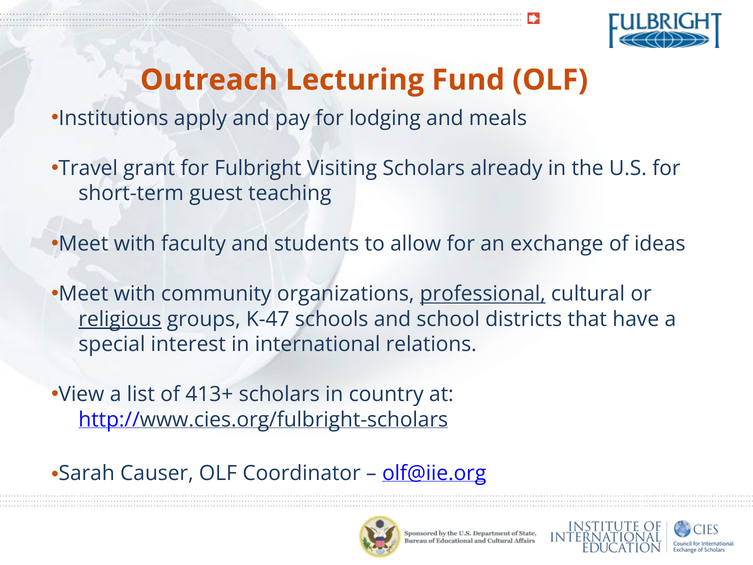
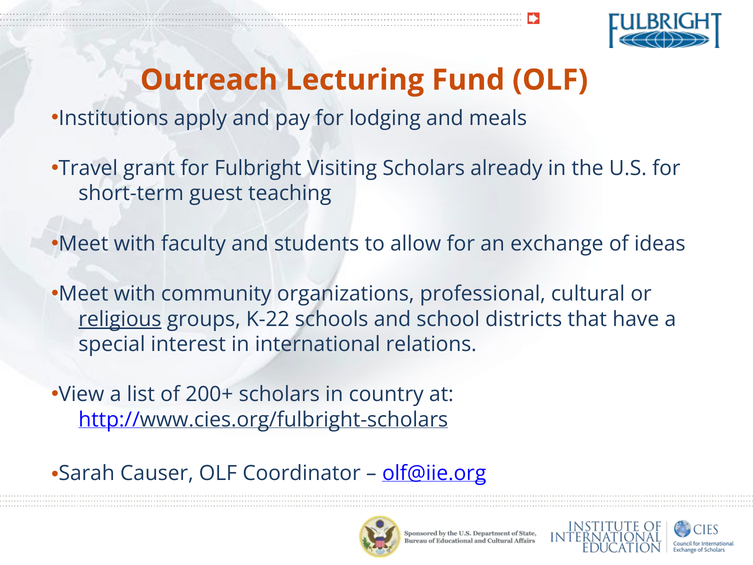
professional underline: present -> none (483, 294)
K-47: K-47 -> K-22 (268, 319)
413+: 413+ -> 200+ (209, 394)
